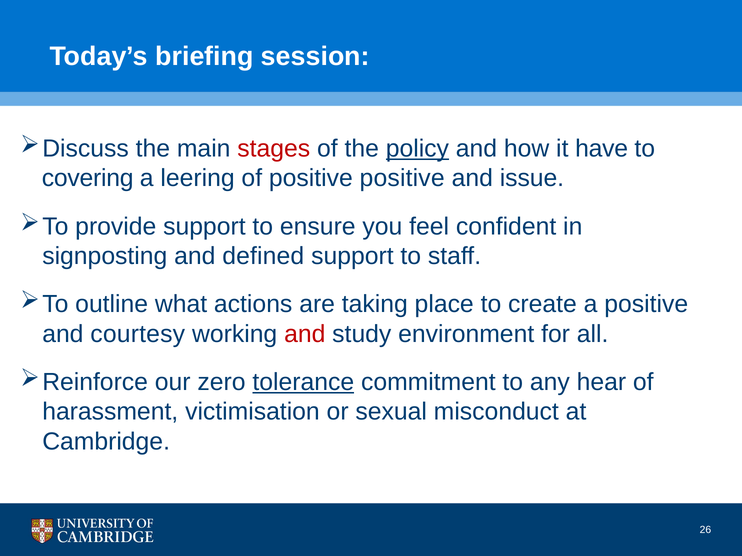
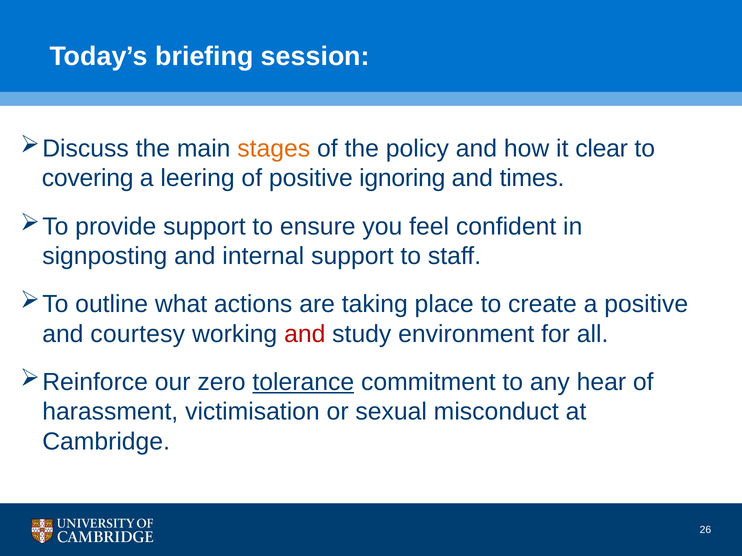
stages colour: red -> orange (274, 149)
policy underline: present -> none (417, 149)
have: have -> clear (602, 149)
positive positive: positive -> ignoring (402, 178)
issue: issue -> times (532, 178)
defined: defined -> internal (263, 256)
